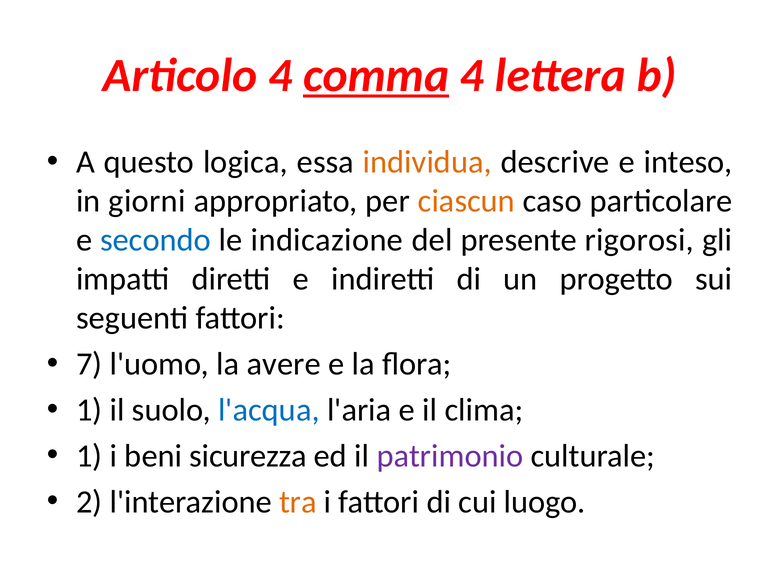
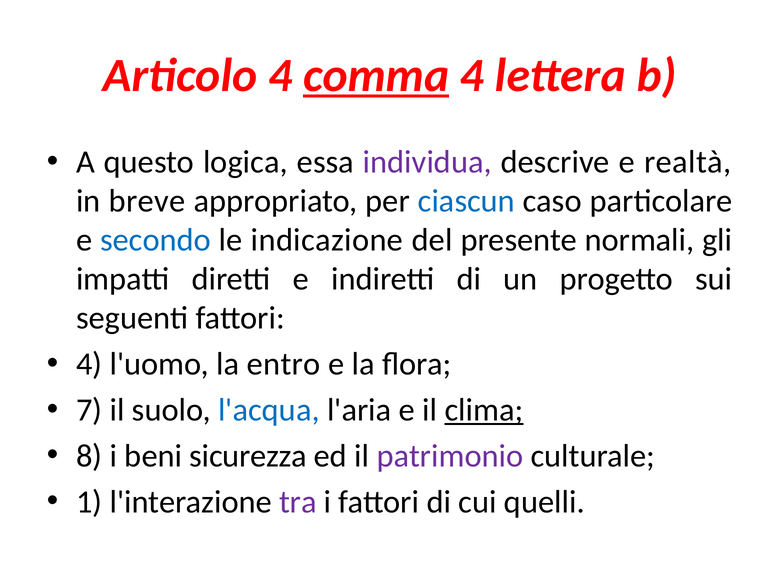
individua colour: orange -> purple (427, 162)
inteso: inteso -> realtà (688, 162)
giorni: giorni -> breve (147, 201)
ciascun colour: orange -> blue (466, 201)
rigorosi: rigorosi -> normali (640, 240)
7: 7 -> 4 (89, 364)
avere: avere -> entro (284, 364)
1: 1 -> 7 (89, 410)
clima underline: none -> present (484, 410)
1: 1 -> 8 (89, 456)
2: 2 -> 1 (89, 502)
tra colour: orange -> purple (298, 502)
luogo: luogo -> quelli (544, 502)
